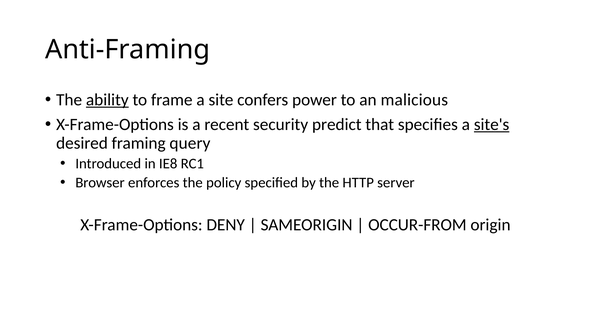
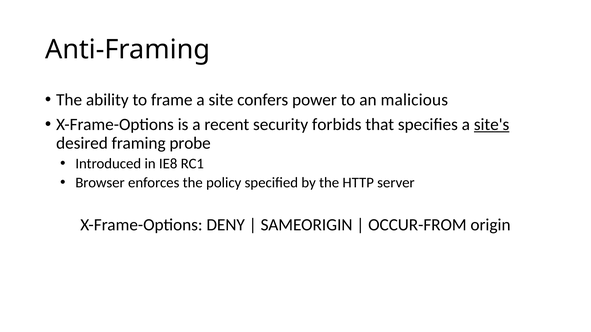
ability underline: present -> none (107, 100)
predict: predict -> forbids (337, 125)
query: query -> probe (190, 143)
